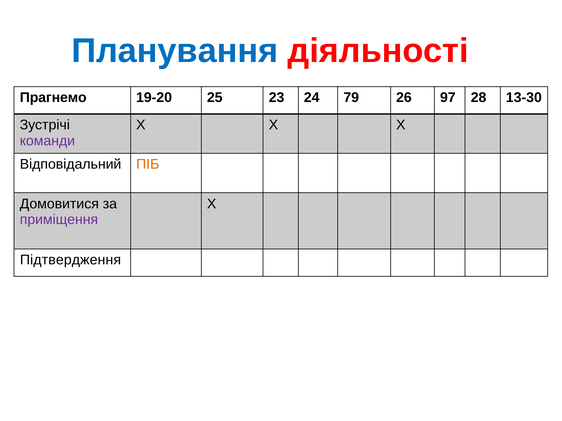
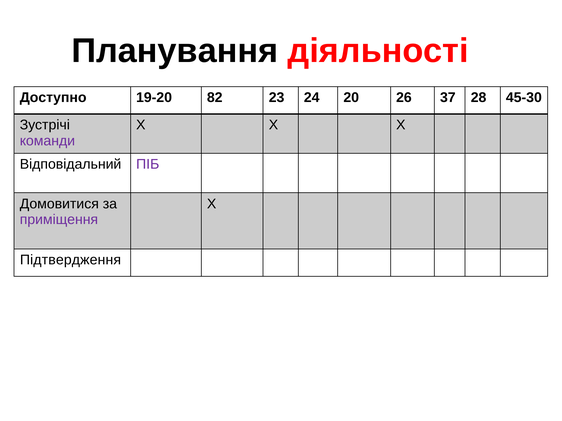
Планування colour: blue -> black (175, 51)
Прагнемо: Прагнемо -> Доступно (53, 98)
25: 25 -> 82 (215, 98)
79: 79 -> 20 (351, 98)
97: 97 -> 37 (448, 98)
13-30: 13-30 -> 45-30 (524, 98)
ПІБ colour: orange -> purple (148, 165)
